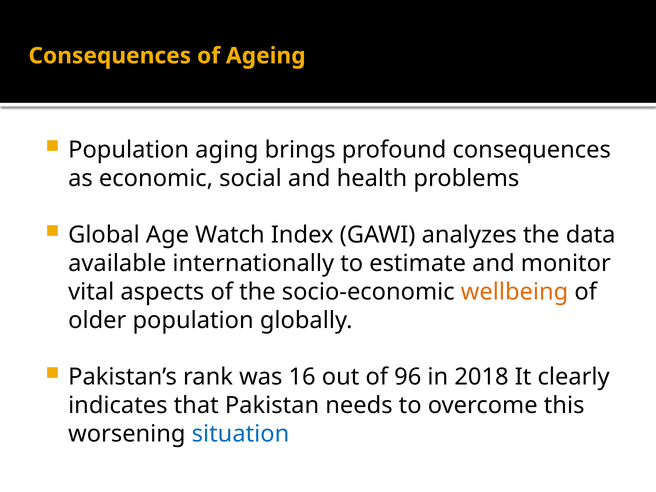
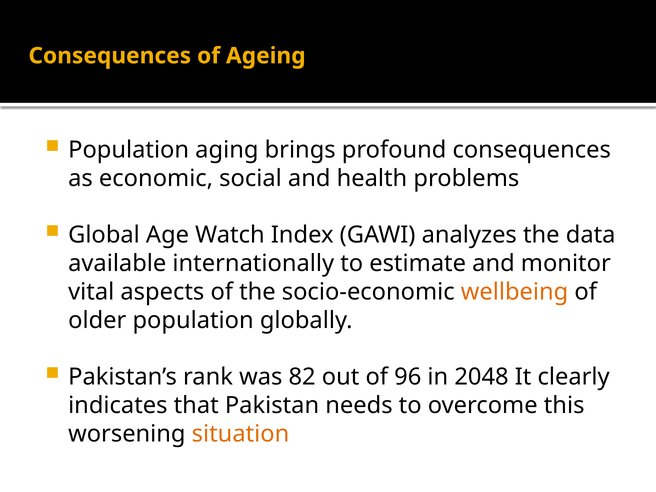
16: 16 -> 82 (302, 377)
2018: 2018 -> 2048 (482, 377)
situation colour: blue -> orange (241, 434)
